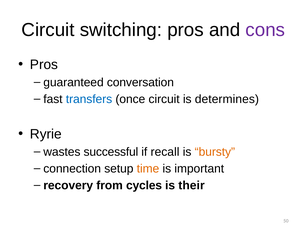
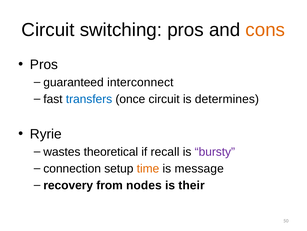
cons colour: purple -> orange (265, 30)
conversation: conversation -> interconnect (140, 82)
successful: successful -> theoretical (111, 151)
bursty colour: orange -> purple (215, 151)
important: important -> message (199, 168)
cycles: cycles -> nodes (144, 185)
